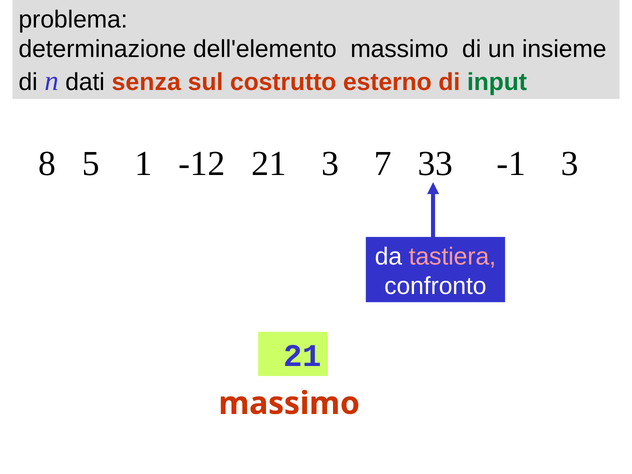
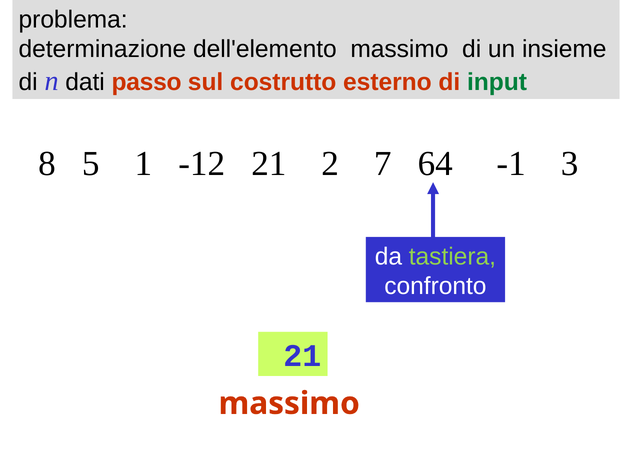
senza: senza -> passo (147, 82)
21 3: 3 -> 2 (330, 164)
33: 33 -> 64 (435, 164)
tastiera colour: pink -> light green (452, 257)
